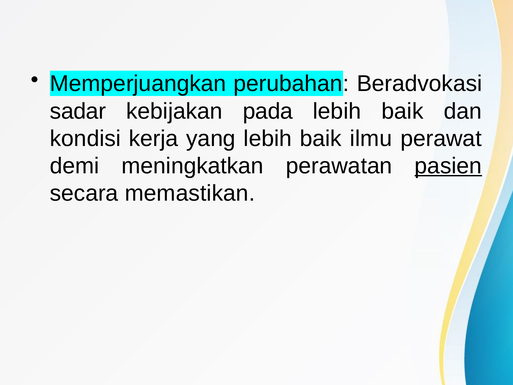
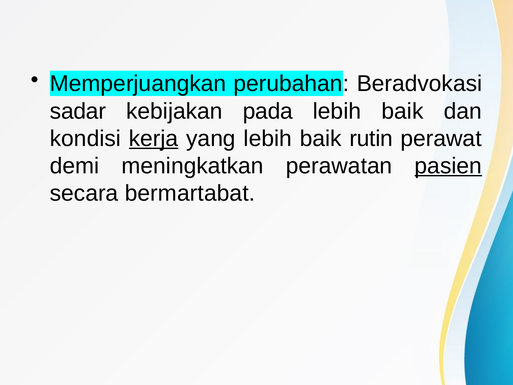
kerja underline: none -> present (154, 138)
ilmu: ilmu -> rutin (371, 138)
memastikan: memastikan -> bermartabat (190, 193)
